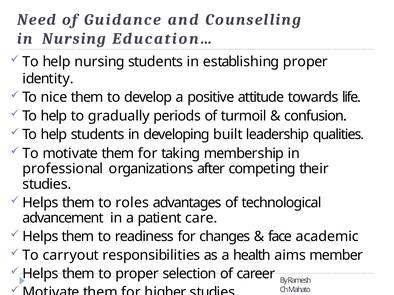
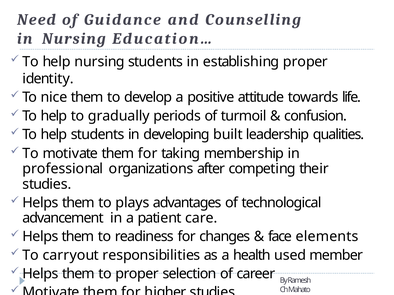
roles: roles -> plays (132, 203)
academic: academic -> elements (327, 237)
aims: aims -> used (290, 256)
